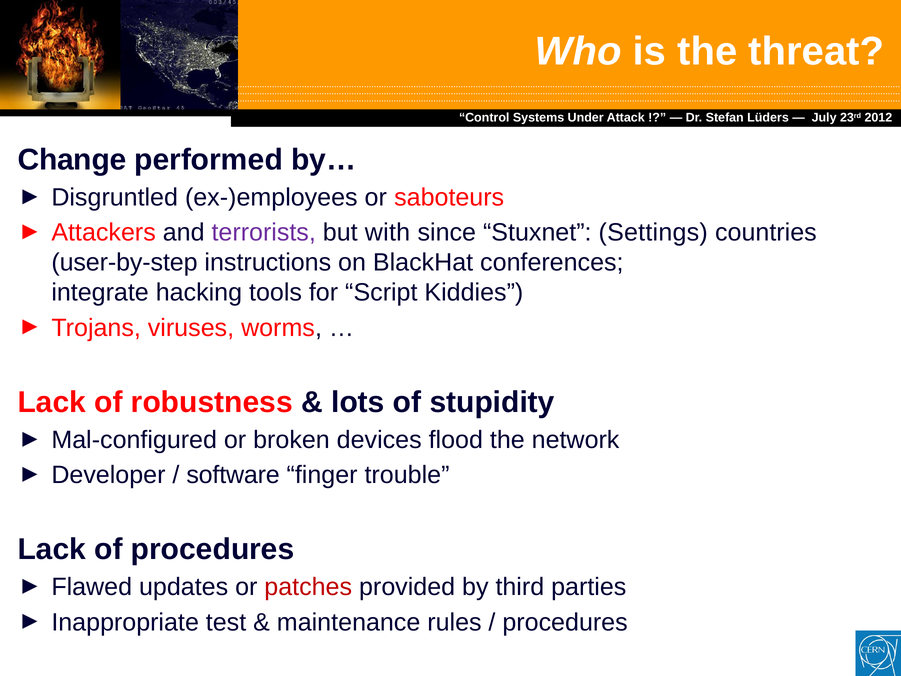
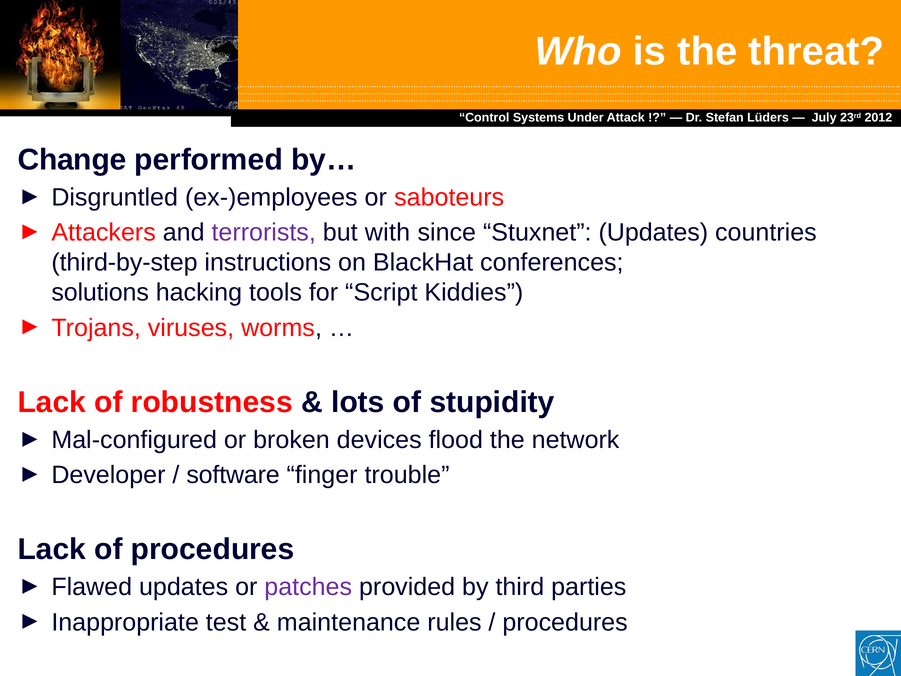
Stuxnet Settings: Settings -> Updates (653, 233)
user-by-step: user-by-step -> third-by-step (124, 263)
integrate: integrate -> solutions (100, 293)
patches colour: red -> purple (308, 587)
